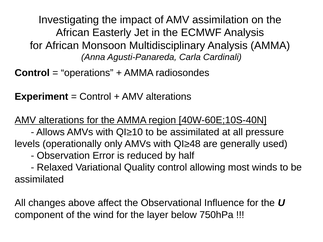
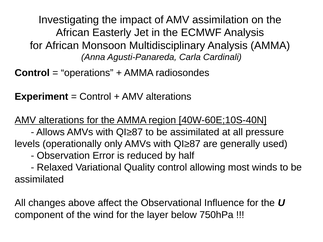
Allows AMVs with QI≥10: QI≥10 -> QI≥87 (129, 132)
only AMVs with QI≥48: QI≥48 -> QI≥87 (187, 144)
